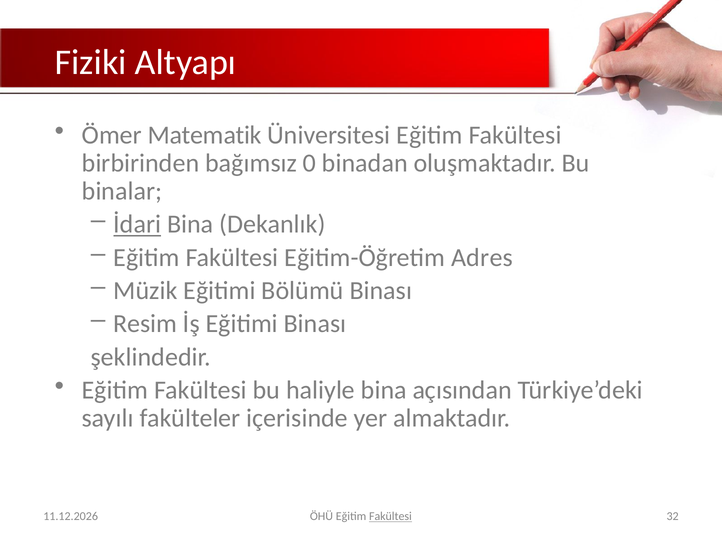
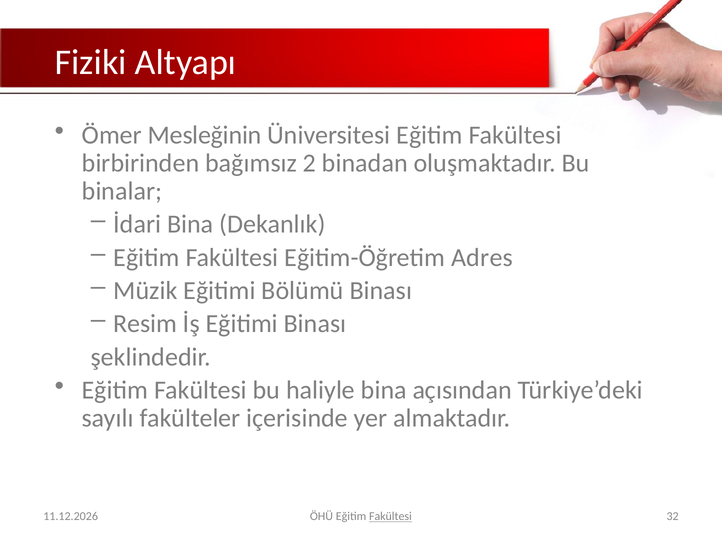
Matematik: Matematik -> Mesleğinin (205, 135)
0: 0 -> 2 (309, 163)
İdari underline: present -> none (137, 225)
